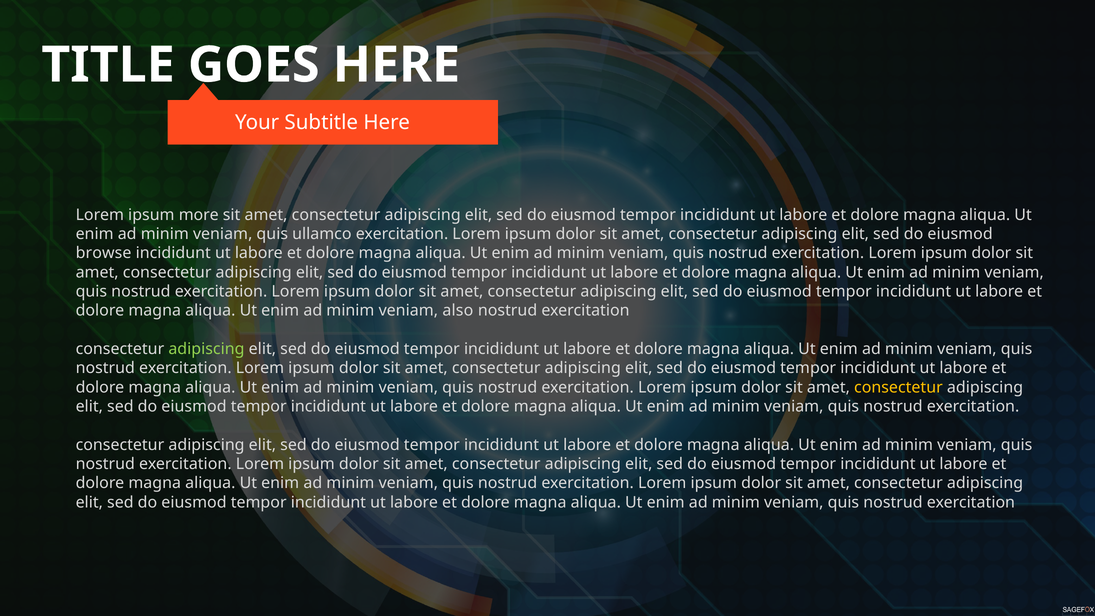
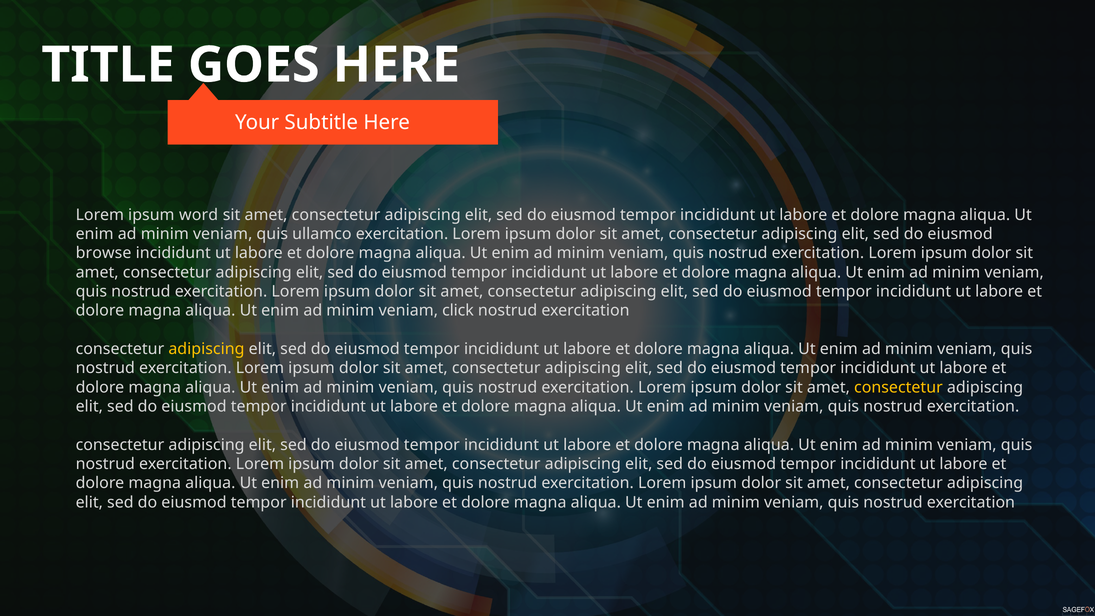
more: more -> word (199, 215)
also: also -> click (458, 311)
adipiscing colour: light green -> yellow (206, 349)
